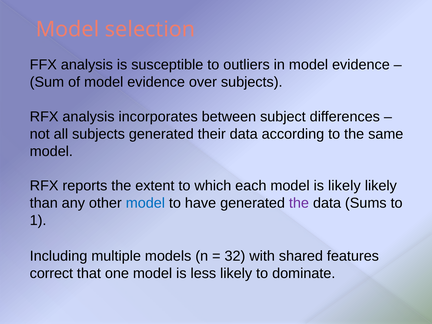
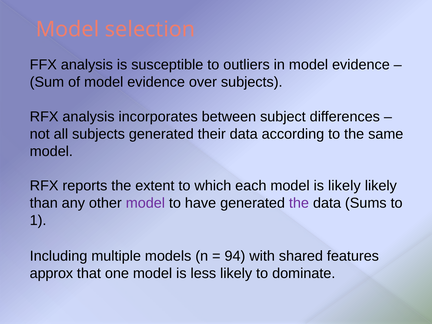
model colour: blue -> purple (145, 203)
32: 32 -> 94 (235, 256)
correct: correct -> approx (51, 273)
